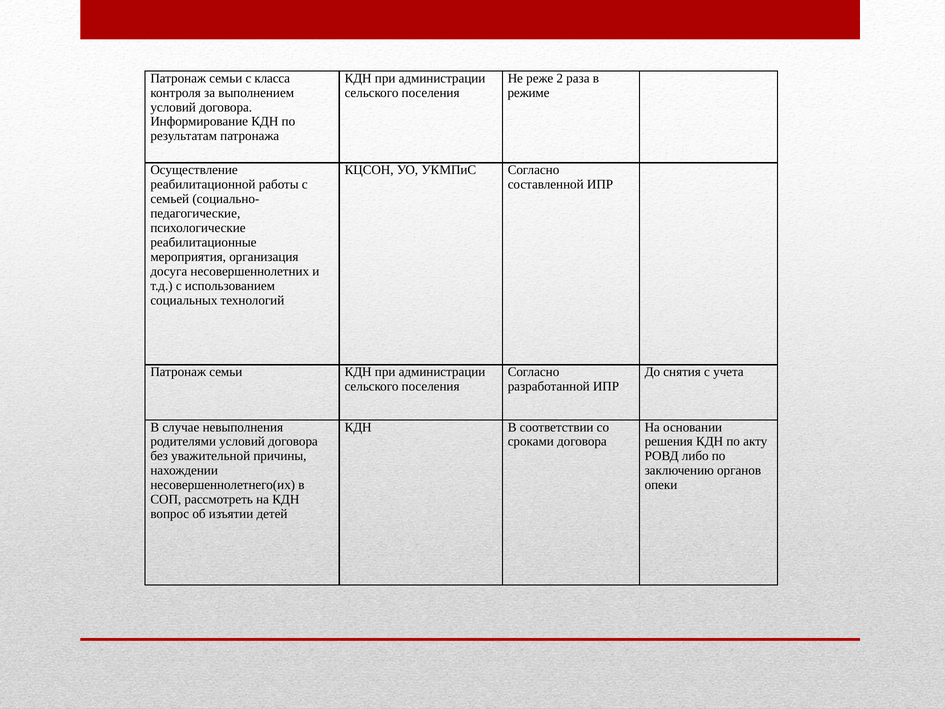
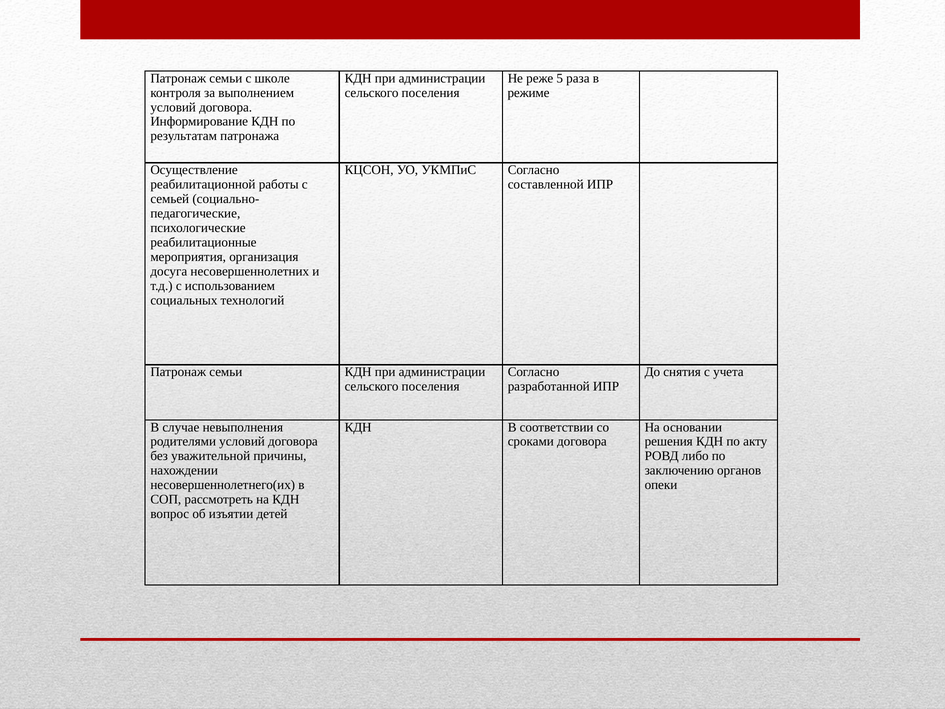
класса: класса -> школе (272, 78)
2: 2 -> 5 (560, 78)
